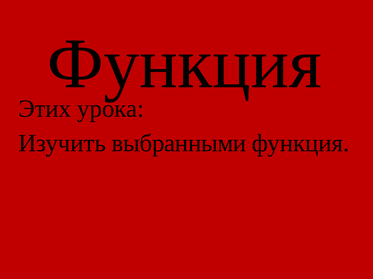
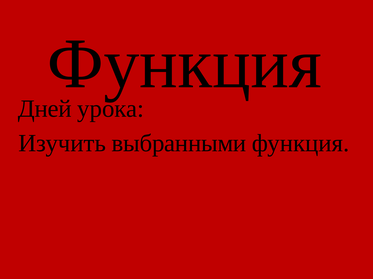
Этих: Этих -> Дней (45, 109)
